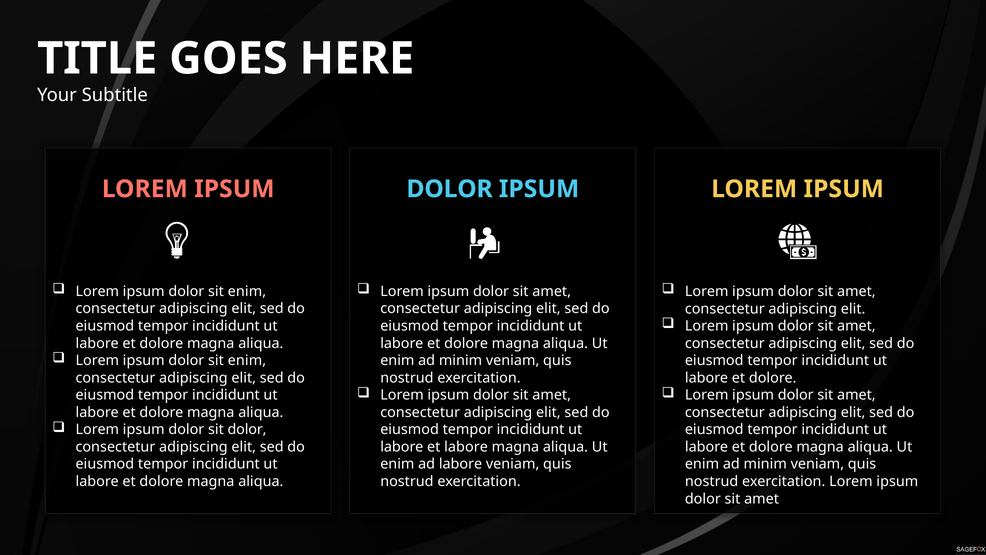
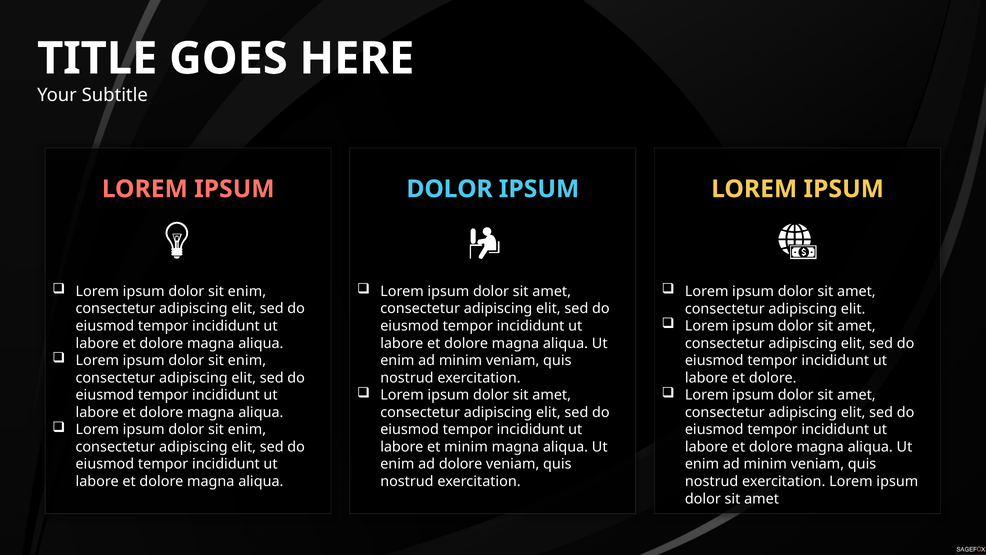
dolor: dolor -> enim (247, 429)
et labore: labore -> minim (466, 447)
ad labore: labore -> dolore (461, 464)
